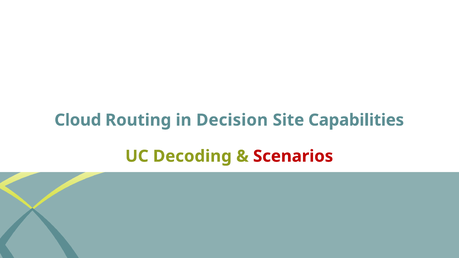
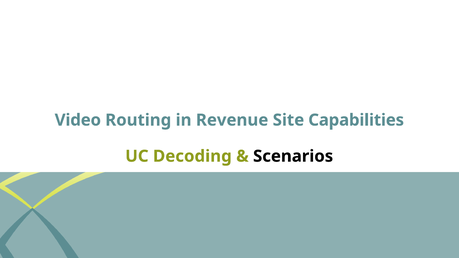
Cloud: Cloud -> Video (78, 120)
Decision: Decision -> Revenue (232, 120)
Scenarios colour: red -> black (293, 156)
